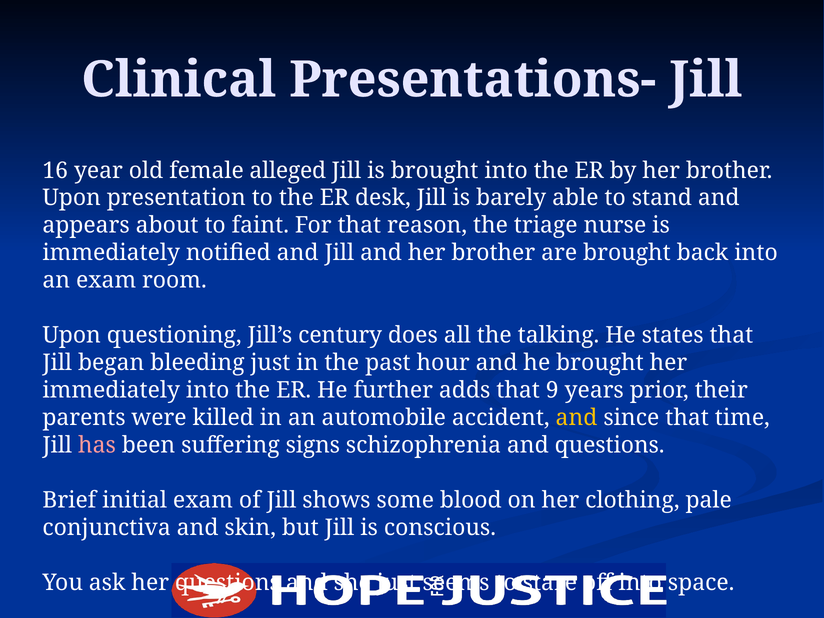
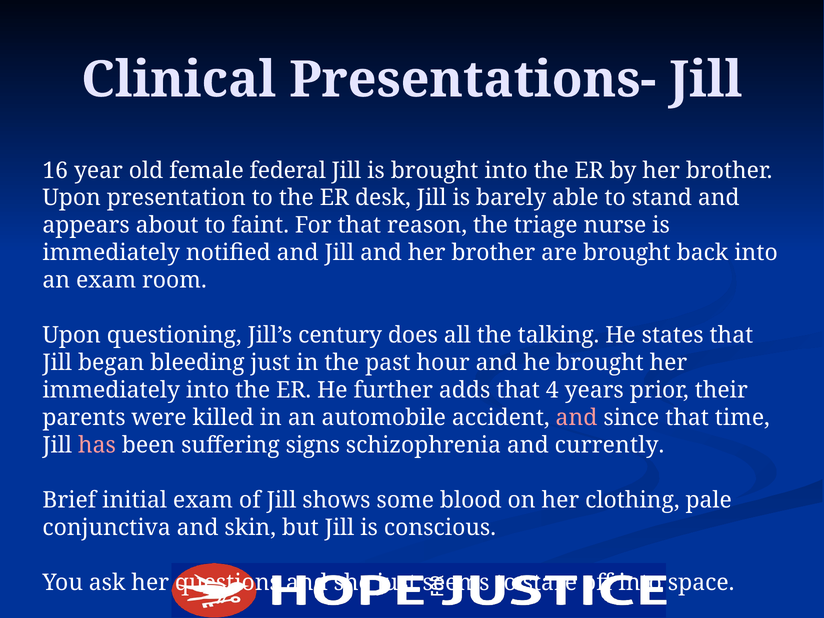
alleged: alleged -> federal (288, 170)
9: 9 -> 4 (552, 390)
and colour: yellow -> pink (577, 418)
and questions: questions -> currently (610, 445)
